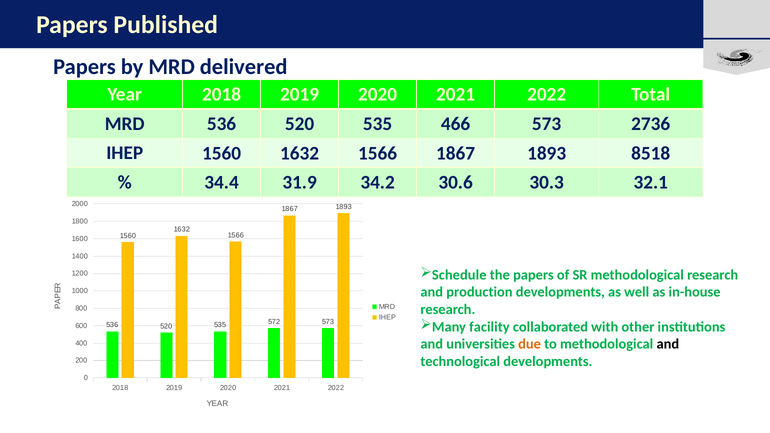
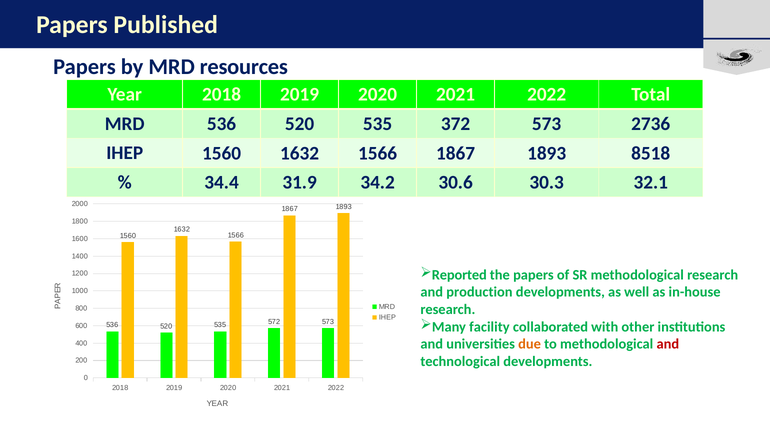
delivered: delivered -> resources (244, 67)
466: 466 -> 372 (456, 124)
Schedule: Schedule -> Reported (459, 275)
and colour: black -> red (668, 344)
